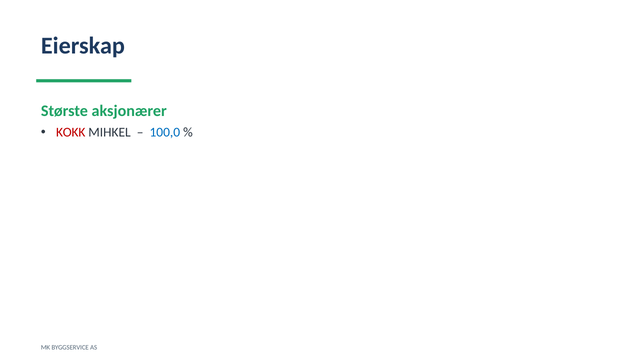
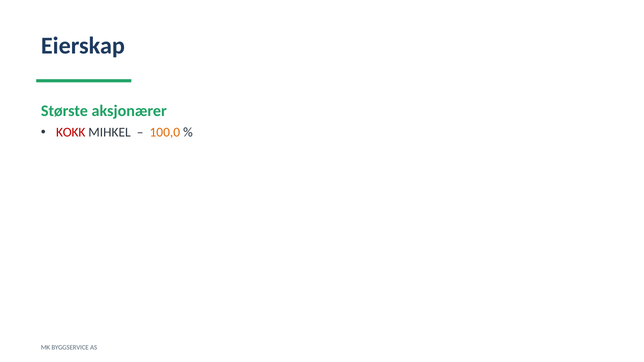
100,0 colour: blue -> orange (165, 132)
